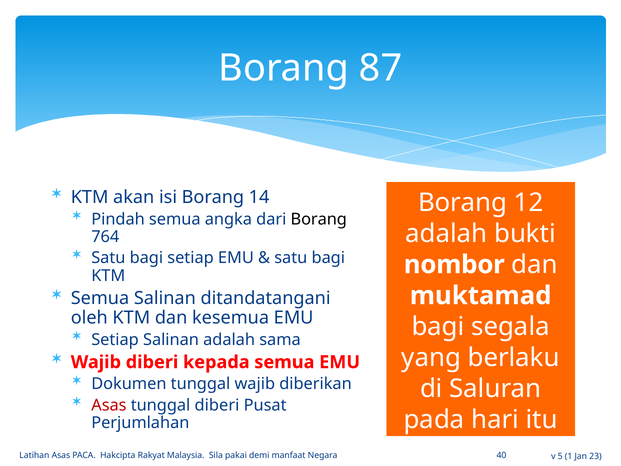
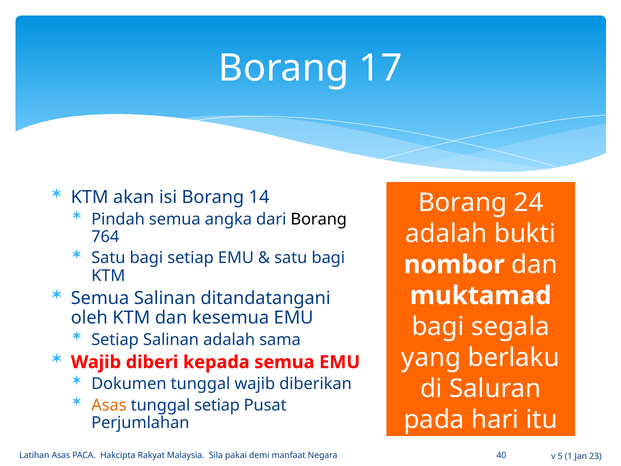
87: 87 -> 17 (381, 68)
12: 12 -> 24 (529, 202)
Asas colour: red -> orange (109, 405)
tunggal diberi: diberi -> setiap (217, 405)
